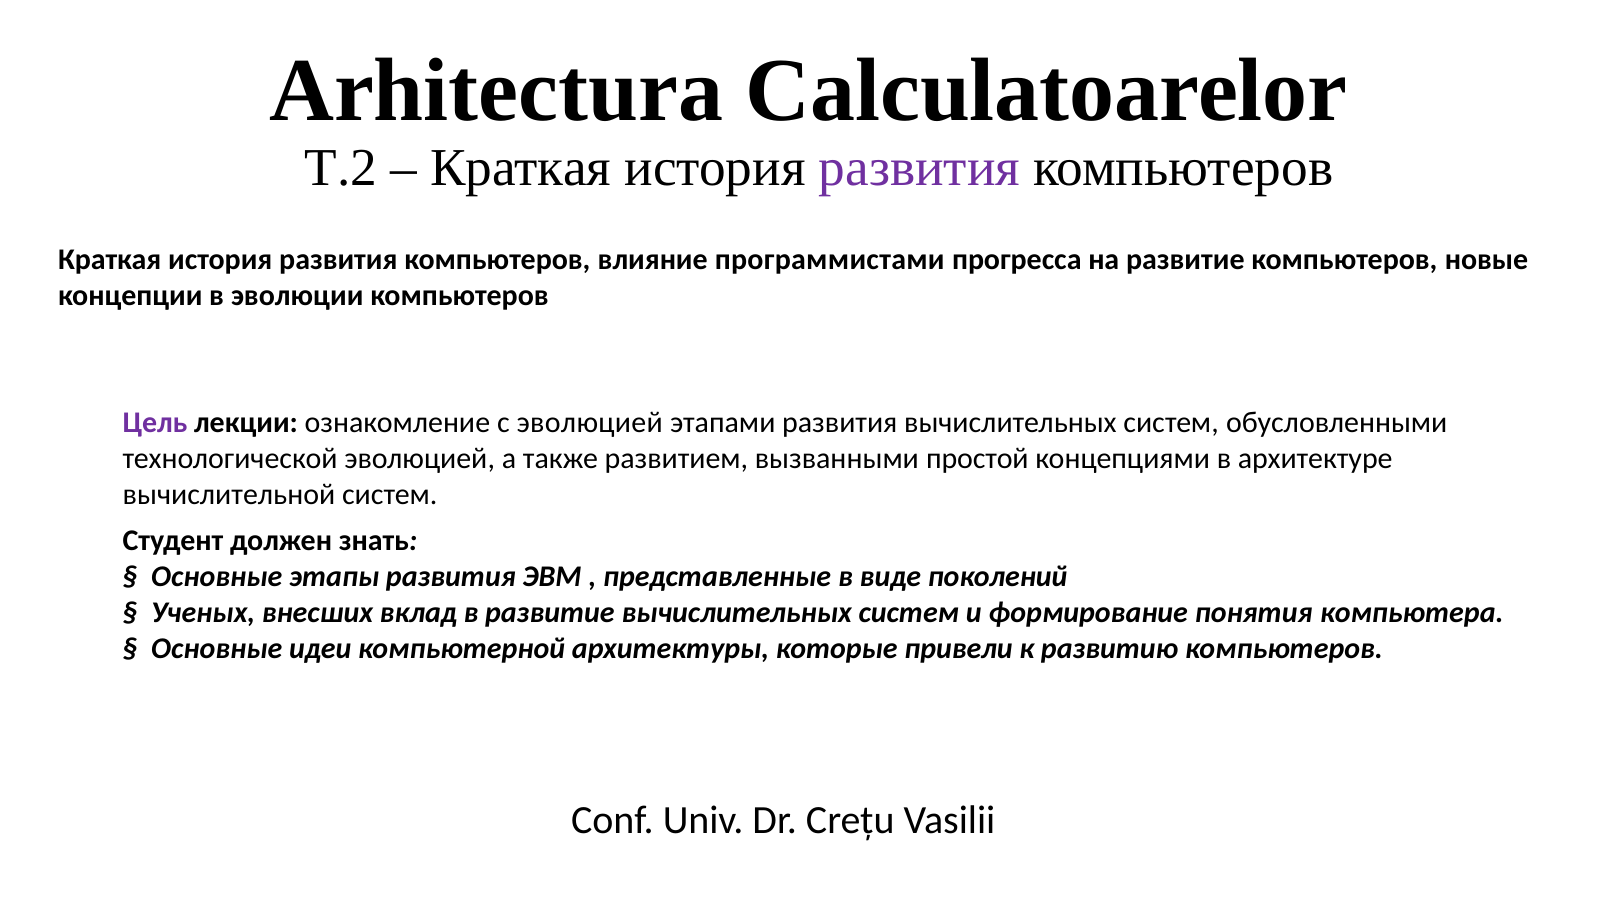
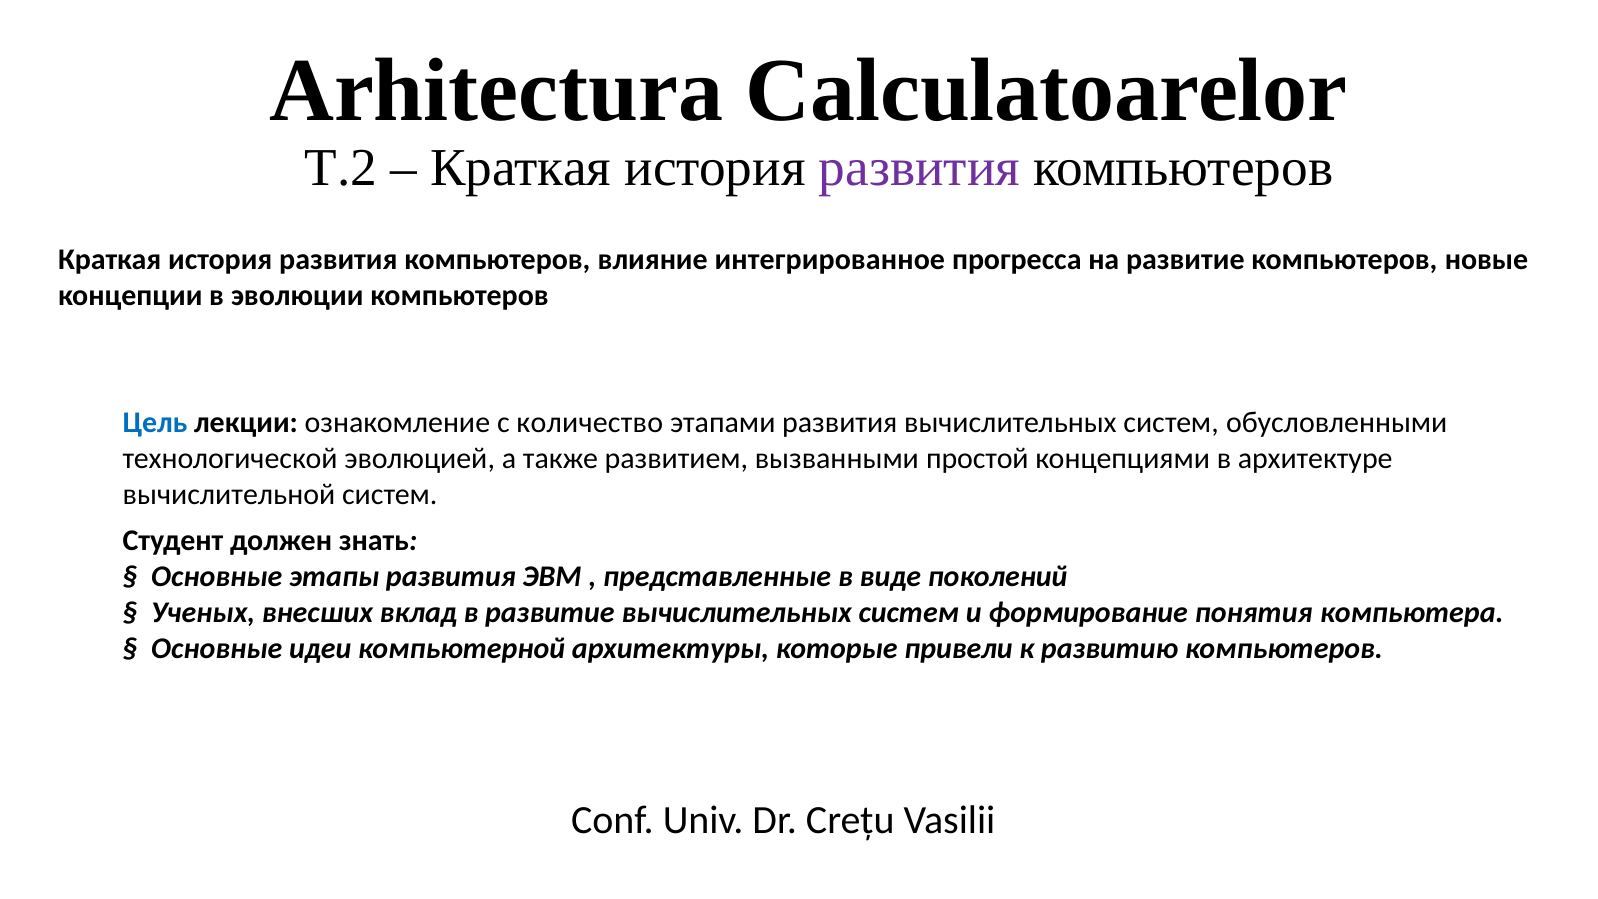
программистами: программистами -> интегрированное (830, 259)
Цель colour: purple -> blue (155, 422)
с эволюцией: эволюцией -> количество (590, 422)
